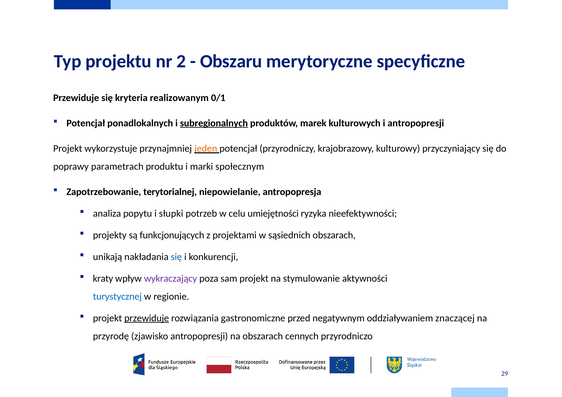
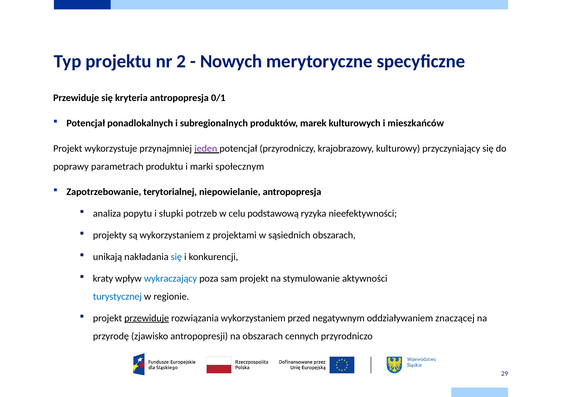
Obszaru: Obszaru -> Nowych (231, 61)
kryteria realizowanym: realizowanym -> antropopresja (179, 98)
subregionalnych underline: present -> none (214, 123)
i antropopresji: antropopresji -> mieszkańców (416, 123)
jeden colour: orange -> purple (206, 149)
umiejętności: umiejętności -> podstawową (273, 214)
są funkcjonujących: funkcjonujących -> wykorzystaniem (172, 235)
wykraczający colour: purple -> blue (171, 279)
rozwiązania gastronomiczne: gastronomiczne -> wykorzystaniem (253, 318)
